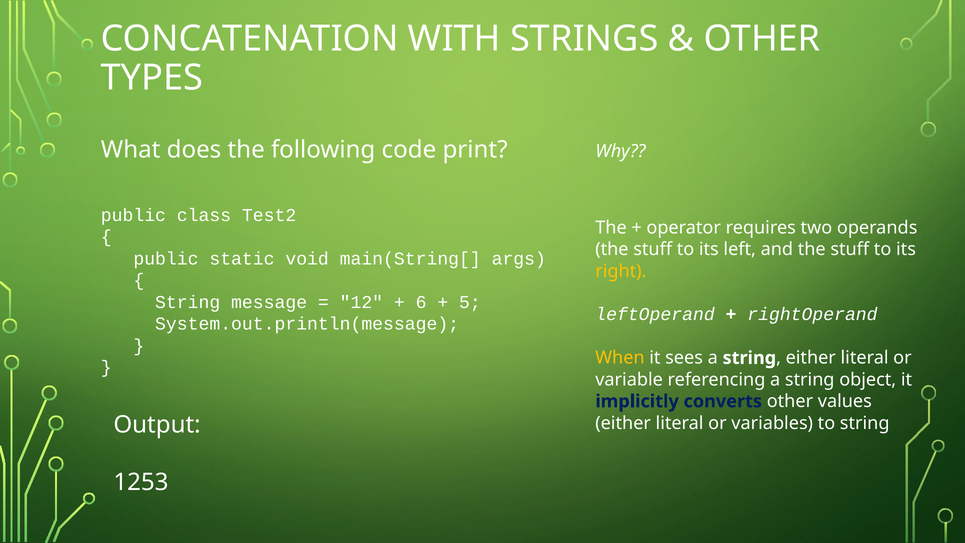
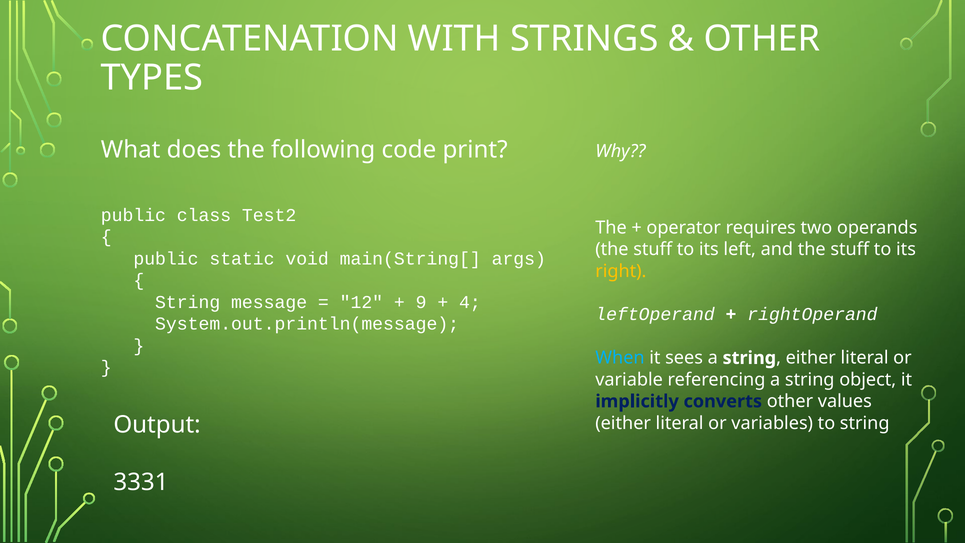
6: 6 -> 9 (421, 302)
5: 5 -> 4 (470, 302)
When colour: yellow -> light blue (620, 358)
1253: 1253 -> 3331 (141, 482)
